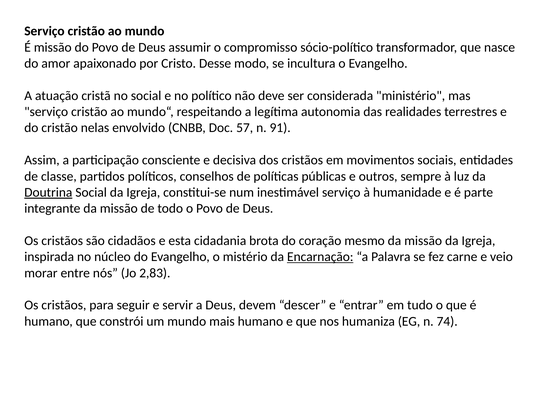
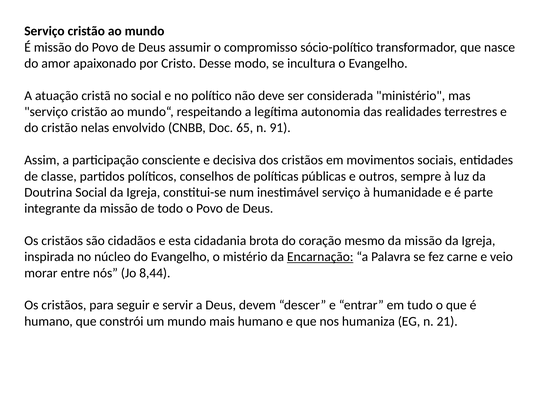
57: 57 -> 65 (245, 128)
Doutrina underline: present -> none (48, 192)
2,83: 2,83 -> 8,44 (155, 273)
74: 74 -> 21 (447, 321)
